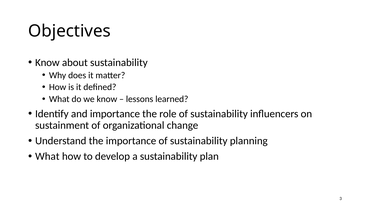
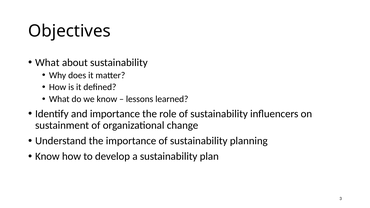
Know: Know -> What (47, 63)
What: What -> Know (47, 156)
